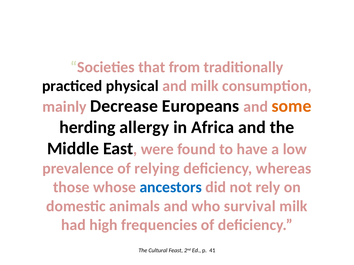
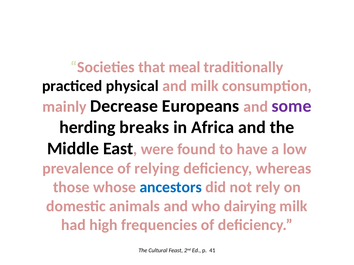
from: from -> meal (185, 67)
some colour: orange -> purple (292, 106)
allergy: allergy -> breaks (144, 128)
survival: survival -> dairying (250, 206)
